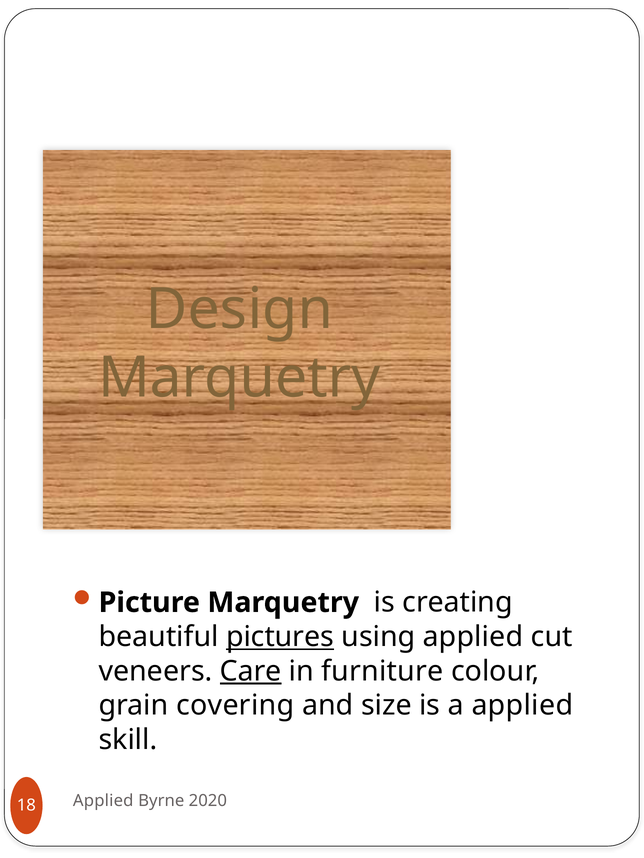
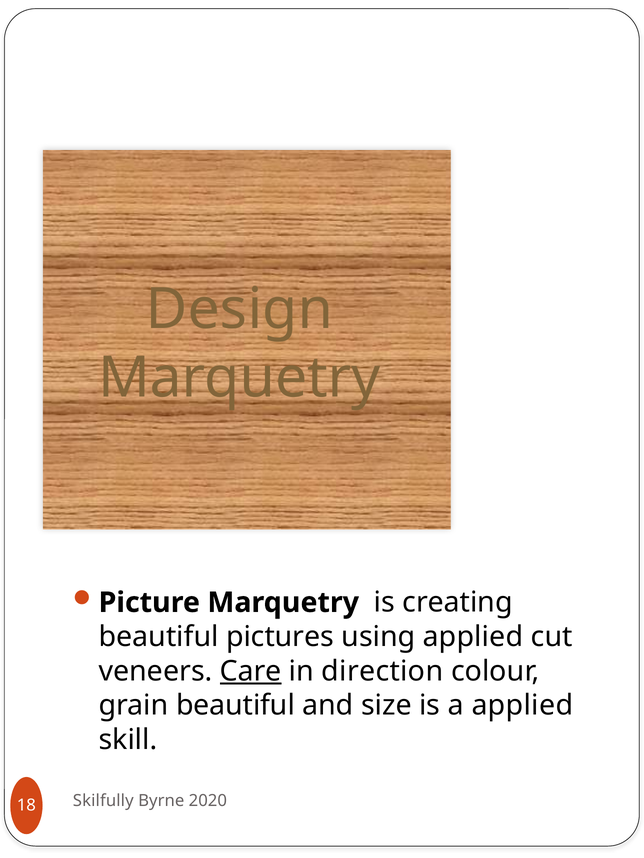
pictures underline: present -> none (280, 637)
furniture: furniture -> direction (382, 672)
grain covering: covering -> beautiful (235, 706)
Applied: Applied -> Skilfully (103, 801)
